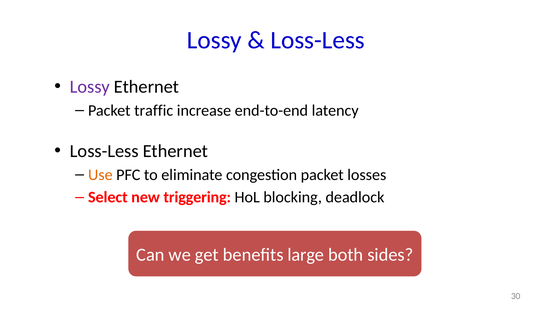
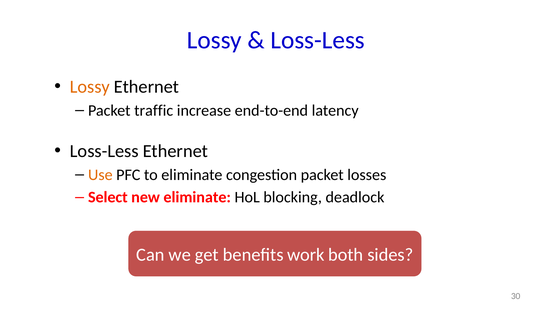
Lossy colour: purple -> orange (90, 87)
new triggering: triggering -> eliminate (197, 198)
large: large -> work (306, 255)
